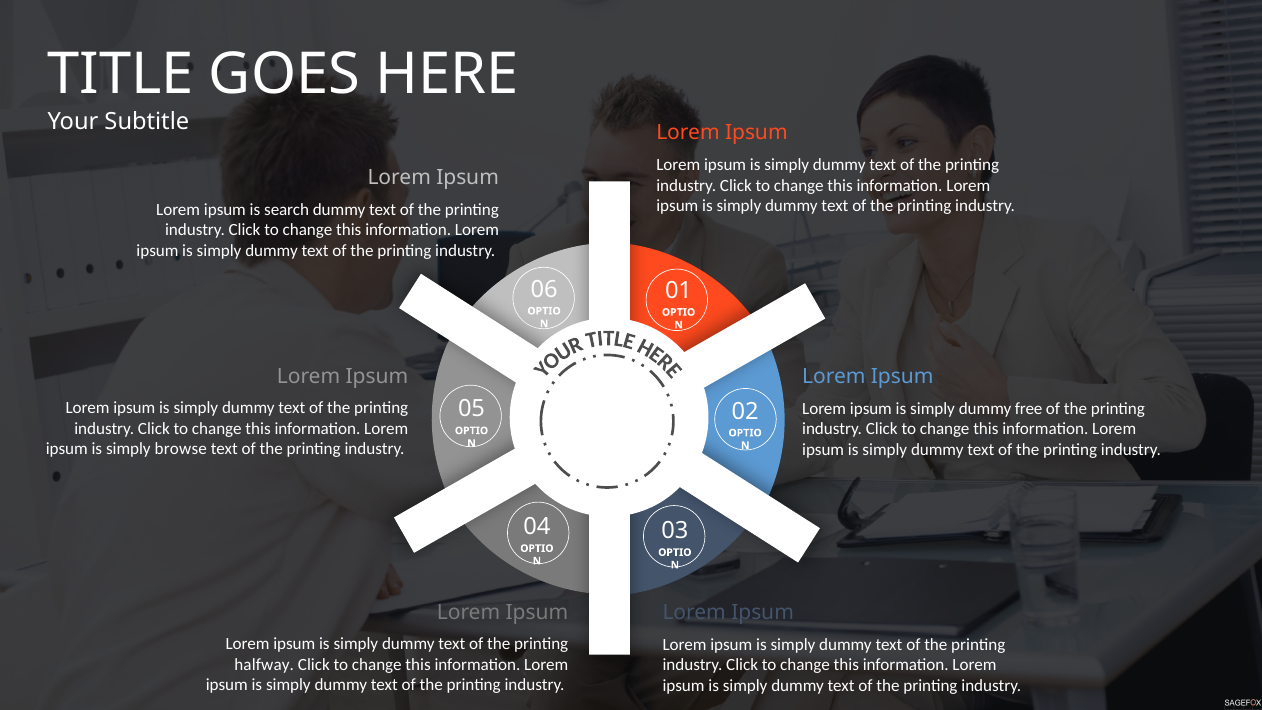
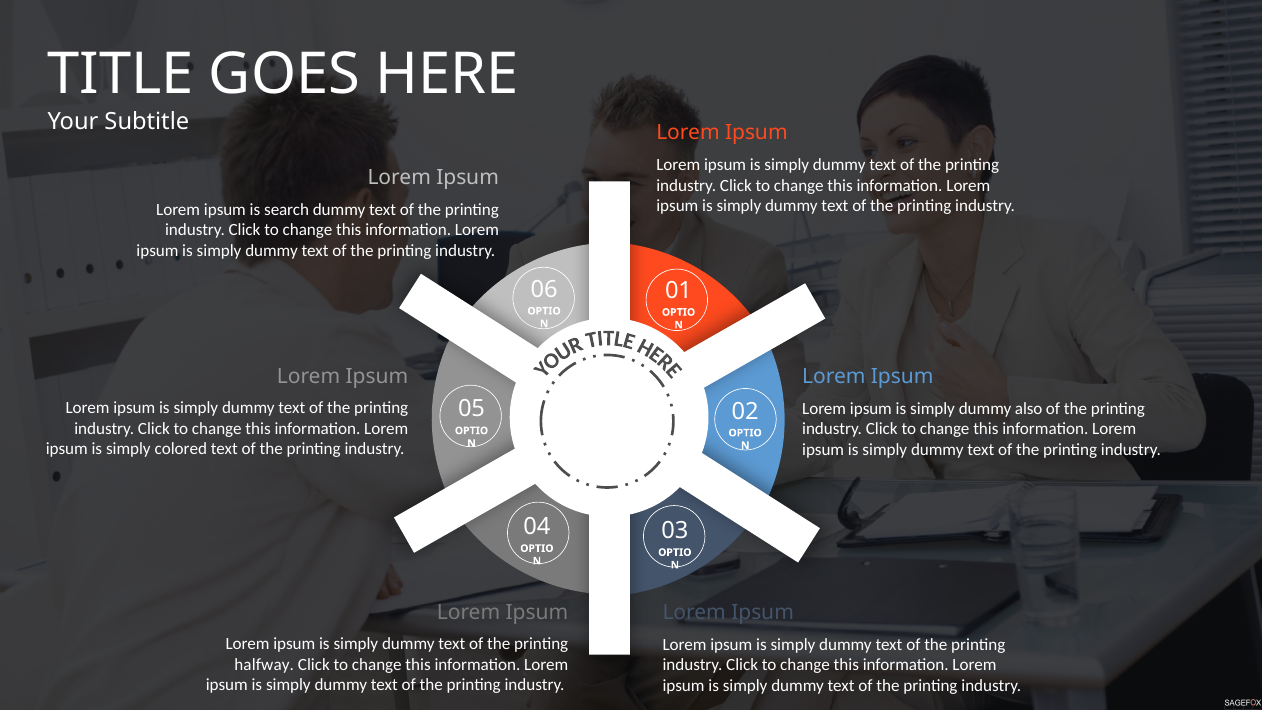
free: free -> also (1029, 409)
browse: browse -> colored (181, 449)
